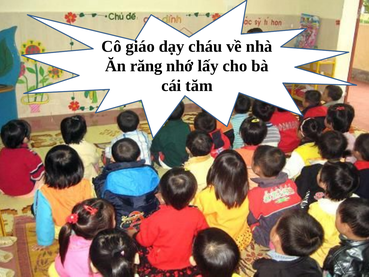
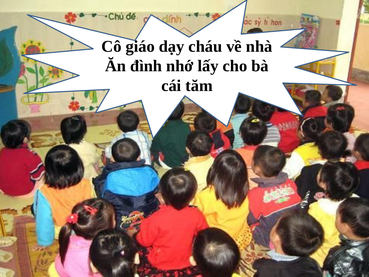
răng: răng -> đình (146, 66)
